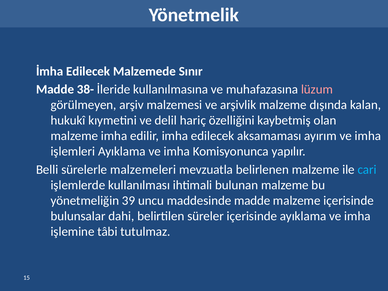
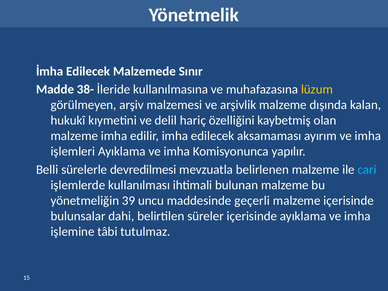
lüzum colour: pink -> yellow (317, 89)
malzemeleri: malzemeleri -> devredilmesi (143, 170)
maddesinde madde: madde -> geçerli (252, 201)
